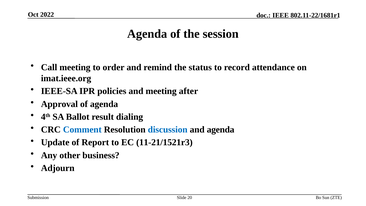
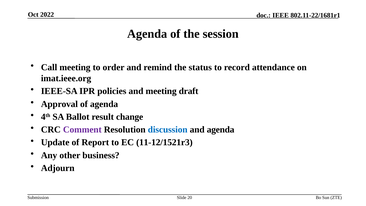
after: after -> draft (189, 91)
dialing: dialing -> change (130, 117)
Comment colour: blue -> purple (82, 130)
11-21/1521r3: 11-21/1521r3 -> 11-12/1521r3 (164, 142)
